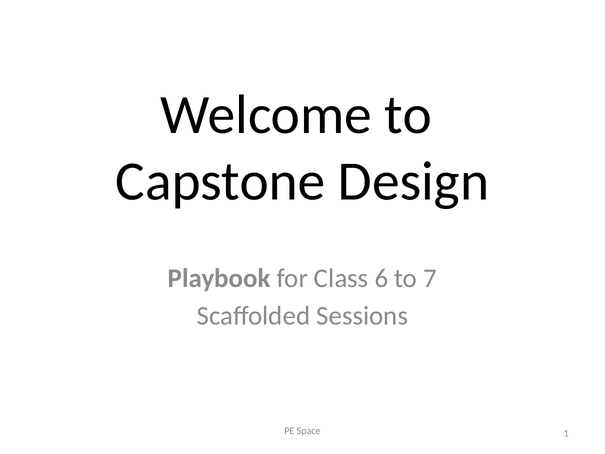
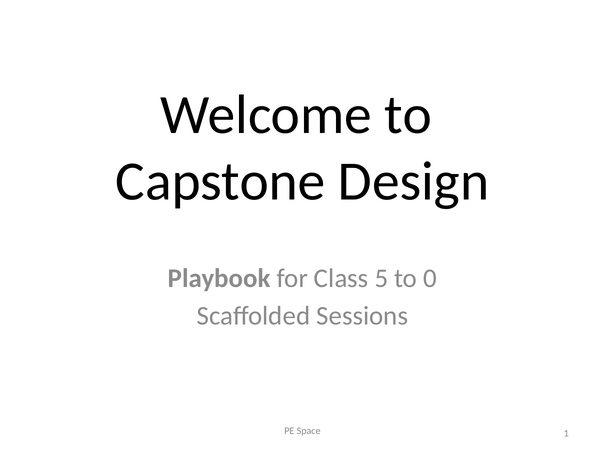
6: 6 -> 5 (381, 278)
7: 7 -> 0 (430, 278)
